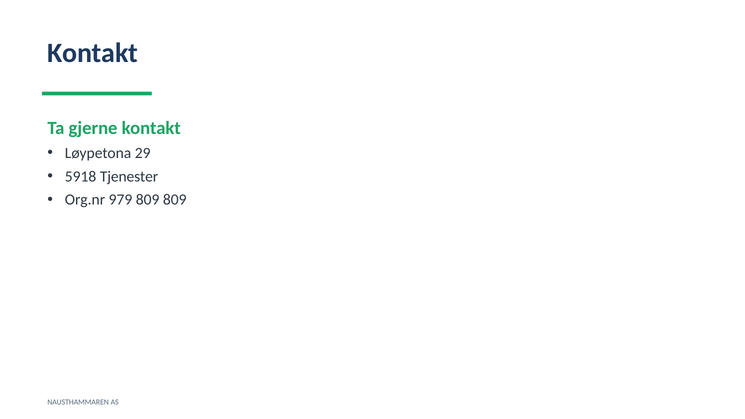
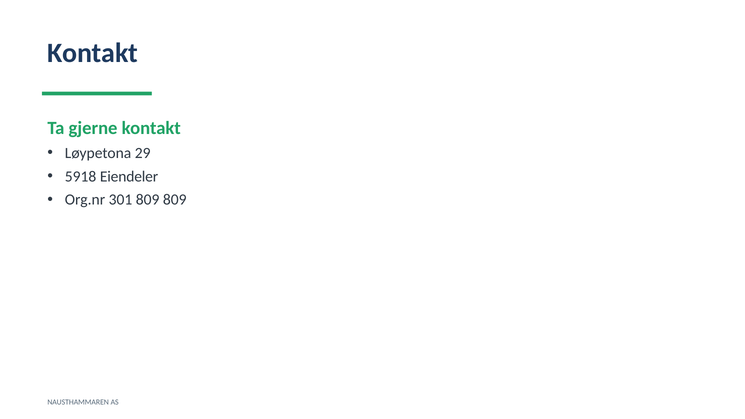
Tjenester: Tjenester -> Eiendeler (129, 176)
979: 979 -> 301 (120, 200)
